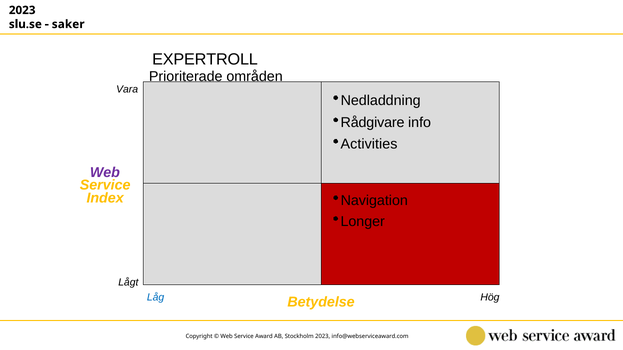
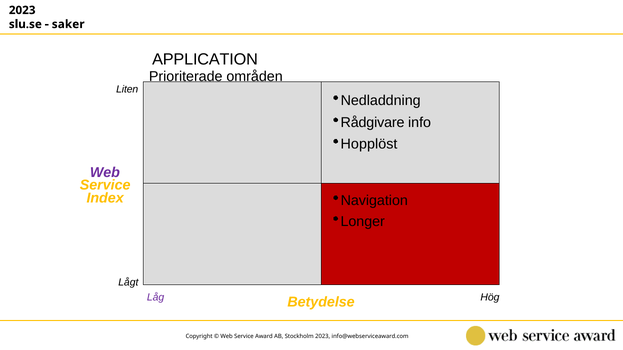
EXPERTROLL: EXPERTROLL -> APPLICATION (205, 60)
Vara: Vara -> Liten (127, 89)
Activities: Activities -> Hopplöst (369, 144)
Låg colour: blue -> purple (156, 298)
